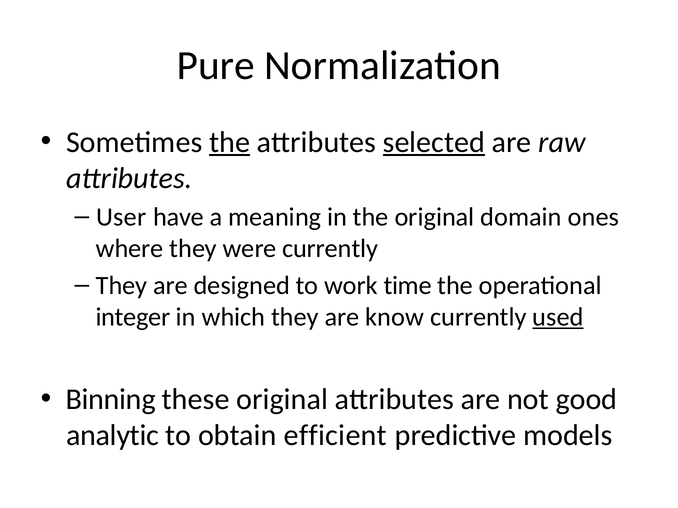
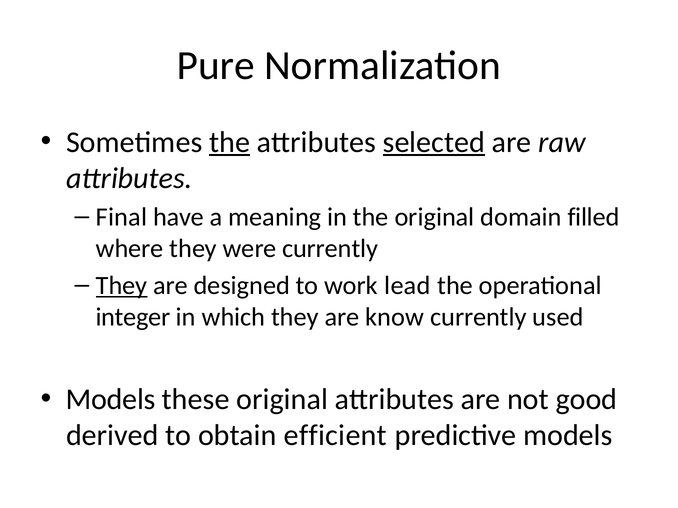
User: User -> Final (121, 217)
ones: ones -> filled (594, 217)
They underline: none -> present (122, 286)
time: time -> lead (407, 286)
used underline: present -> none (558, 317)
Binning: Binning -> Models (111, 400)
analytic: analytic -> derived (112, 436)
